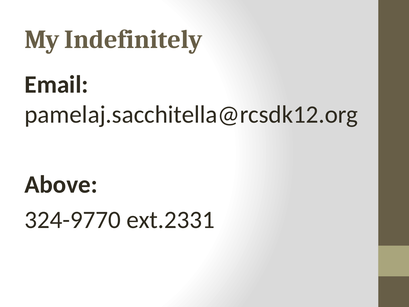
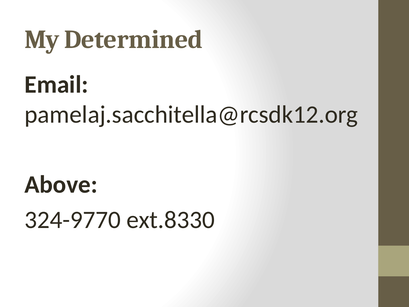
Indefinitely: Indefinitely -> Determined (133, 40)
ext.2331: ext.2331 -> ext.8330 (171, 220)
